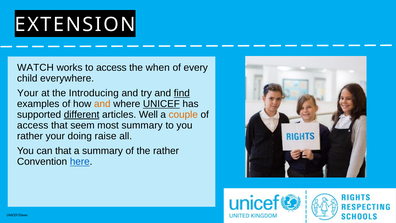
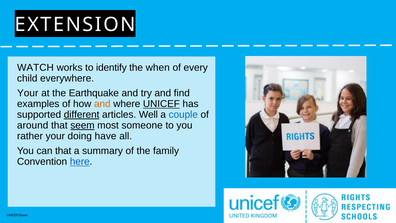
to access: access -> identify (111, 68)
Introducing: Introducing -> Earthquake (94, 93)
find underline: present -> none (182, 93)
couple colour: orange -> blue (183, 114)
access: access -> around (33, 125)
seem underline: none -> present (82, 125)
most summary: summary -> someone (142, 125)
raise: raise -> have (106, 136)
the rather: rather -> family (166, 151)
